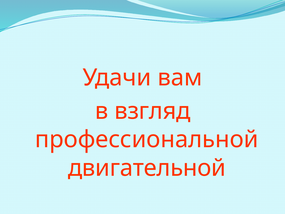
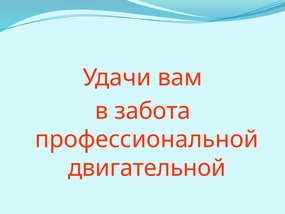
взгляд: взгляд -> забота (152, 111)
